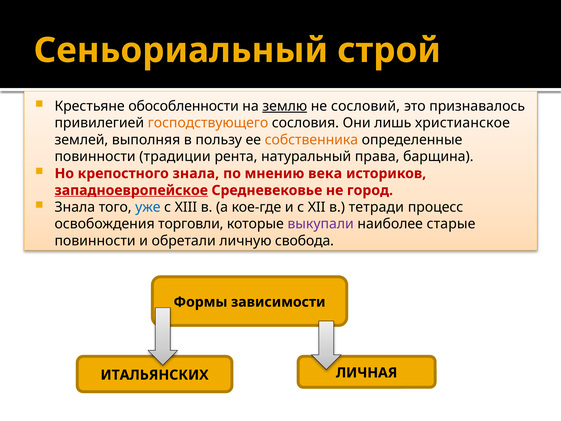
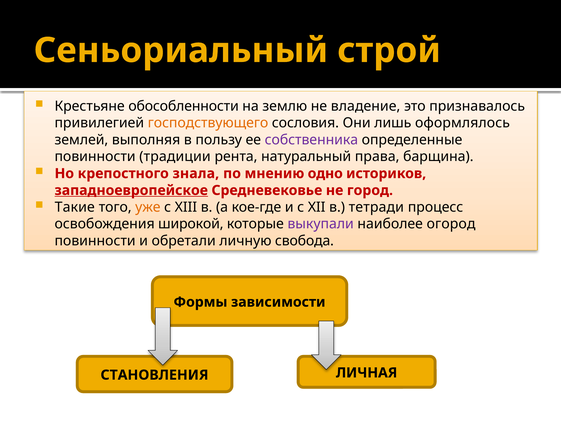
землю underline: present -> none (285, 106)
сословий: сословий -> владение (366, 106)
христианское: христианское -> оформлялось (462, 123)
собственника colour: orange -> purple (311, 140)
века: века -> одно (325, 173)
Знала: Знала -> Такие (75, 207)
уже colour: blue -> orange (148, 207)
торговли: торговли -> широкой (191, 224)
старые: старые -> огород (451, 224)
ИТАЛЬЯНСКИХ: ИТАЛЬЯНСКИХ -> СТАНОВЛЕНИЯ (155, 375)
